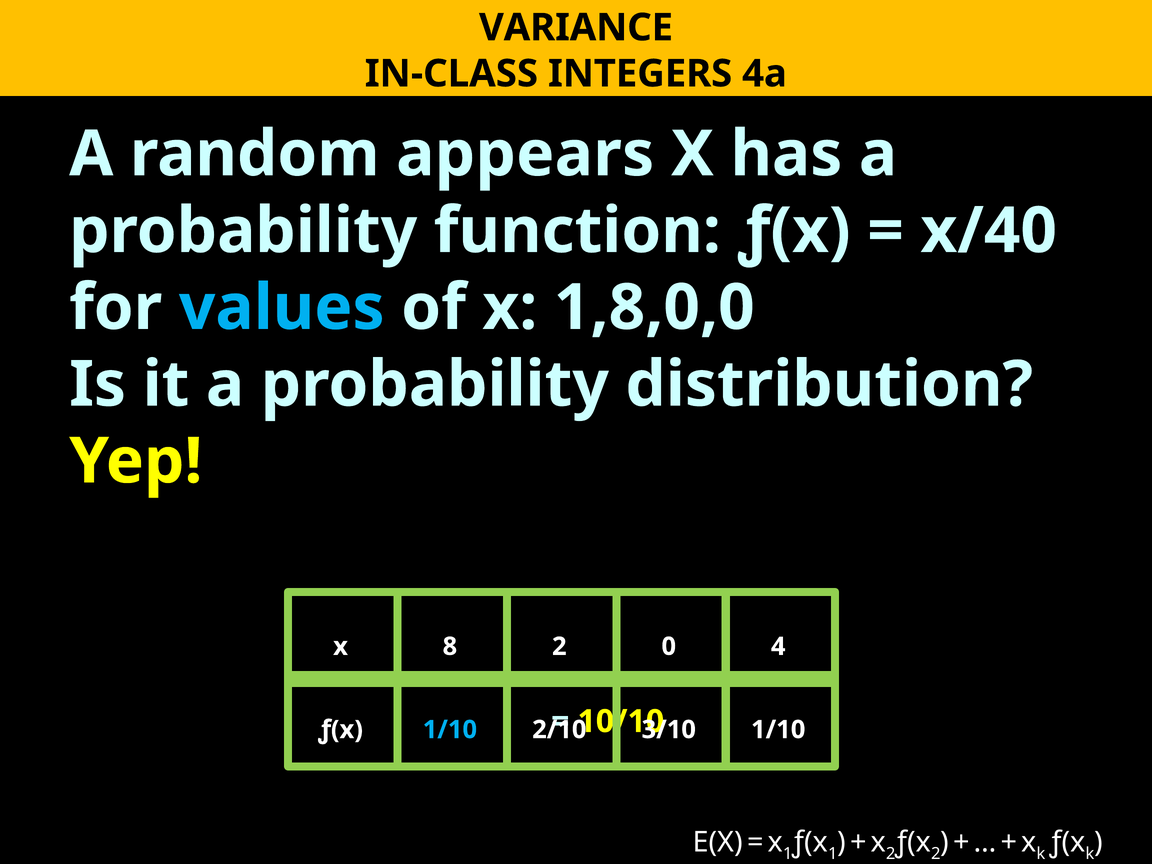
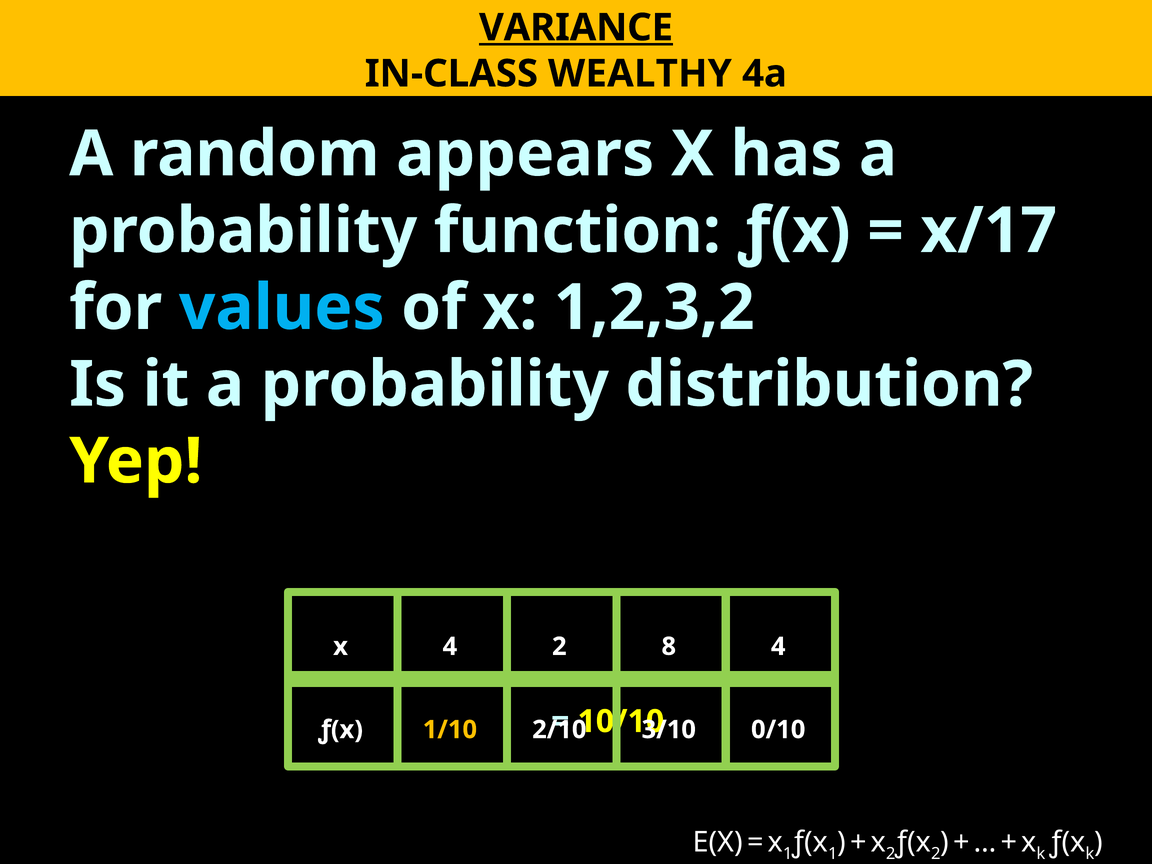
VARIANCE underline: none -> present (576, 28)
INTEGERS: INTEGERS -> WEALTHY (640, 74)
x/40: x/40 -> x/17 (989, 231)
1,8,0,0: 1,8,0,0 -> 1,2,3,2 (654, 308)
x 8: 8 -> 4 (450, 646)
0: 0 -> 8 (669, 646)
1/10 colour: light blue -> yellow (450, 730)
1/10: 1/10 -> 0/10 (778, 730)
